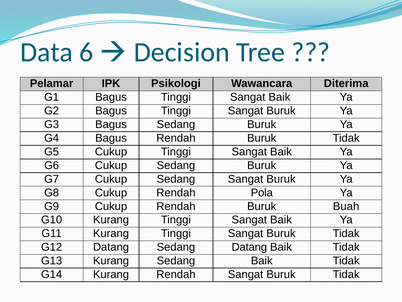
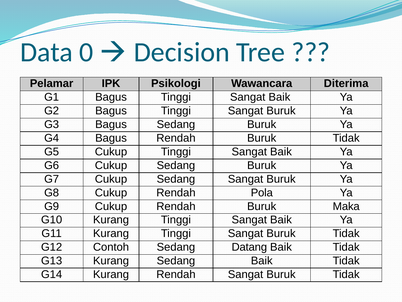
6: 6 -> 0 (86, 52)
Buah: Buah -> Maka (346, 206)
G12 Datang: Datang -> Contoh (111, 247)
